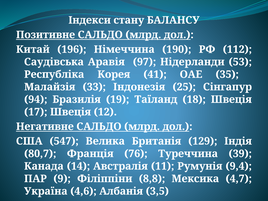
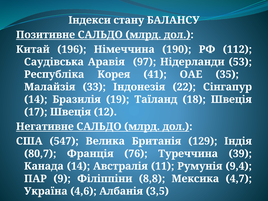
25: 25 -> 22 (184, 87)
94: 94 -> 14 (36, 99)
